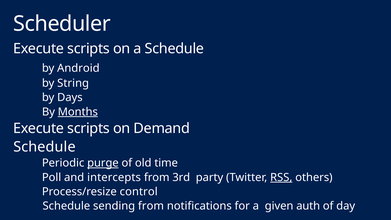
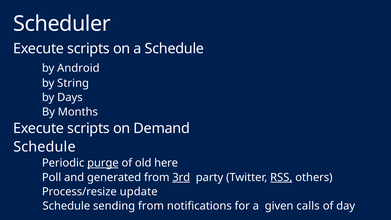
Months underline: present -> none (78, 112)
time: time -> here (166, 163)
intercepts: intercepts -> generated (114, 177)
3rd underline: none -> present (181, 177)
control: control -> update (139, 192)
auth: auth -> calls (308, 206)
